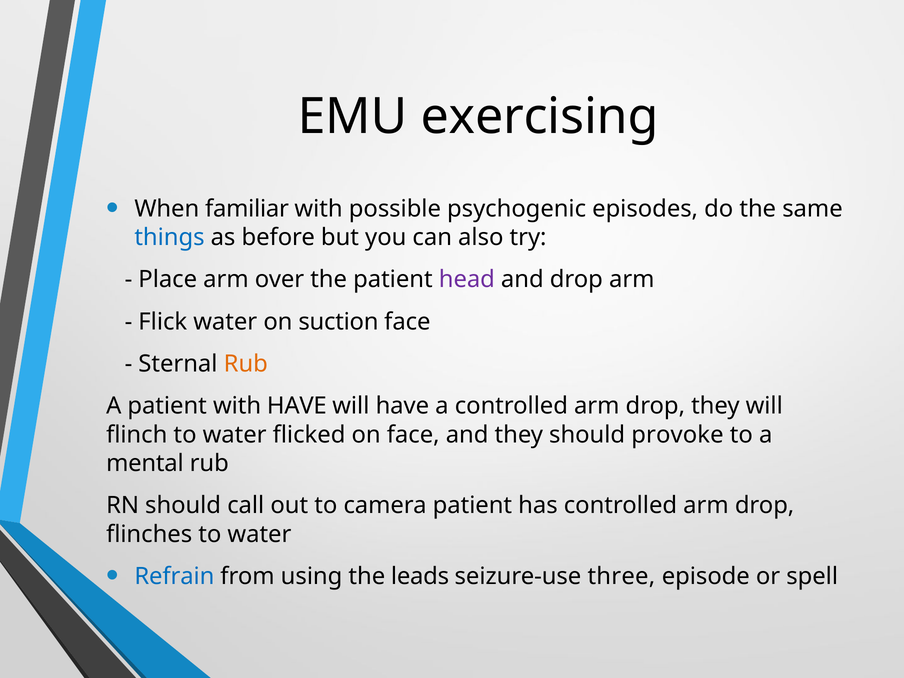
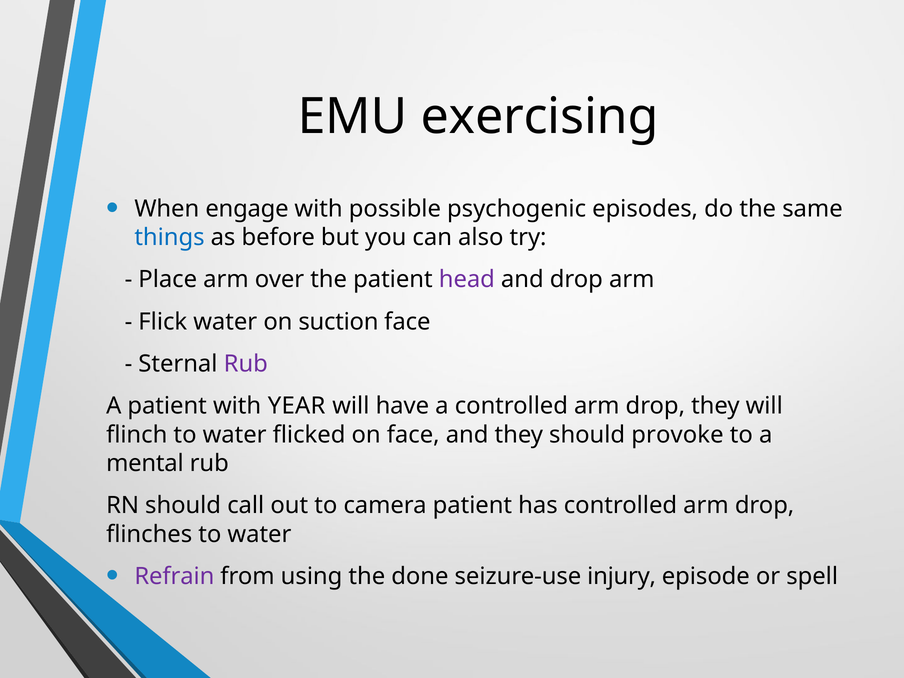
familiar: familiar -> engage (247, 209)
Rub colour: orange -> purple (246, 364)
with HAVE: HAVE -> YEAR (297, 406)
Refrain colour: blue -> purple (174, 576)
leads: leads -> done (420, 576)
three: three -> injury (622, 576)
